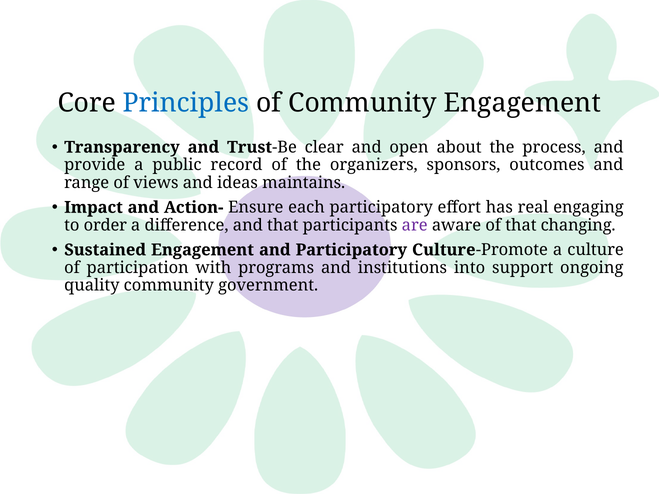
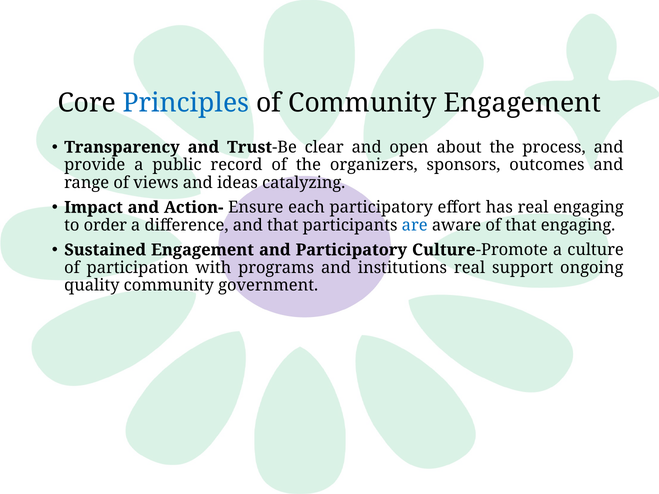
maintains: maintains -> catalyzing (304, 183)
are colour: purple -> blue (415, 225)
that changing: changing -> engaging (578, 225)
institutions into: into -> real (470, 268)
